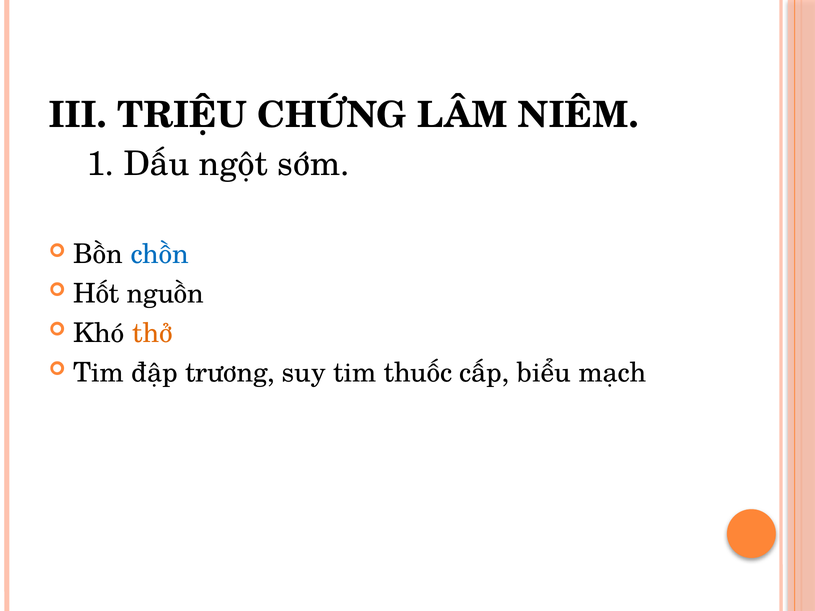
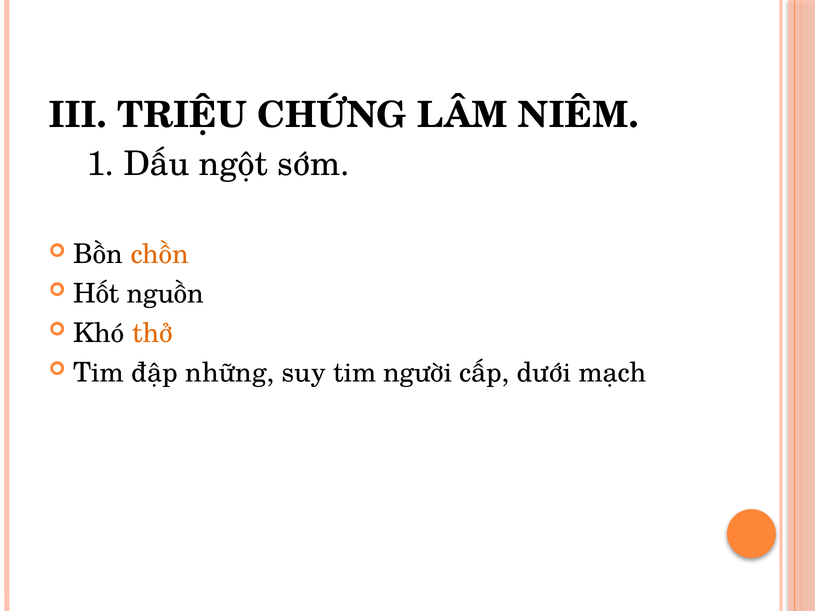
chồn colour: blue -> orange (160, 255)
trương: trương -> những (230, 373)
thuốc: thuốc -> người (418, 373)
biểu: biểu -> dưới (544, 373)
